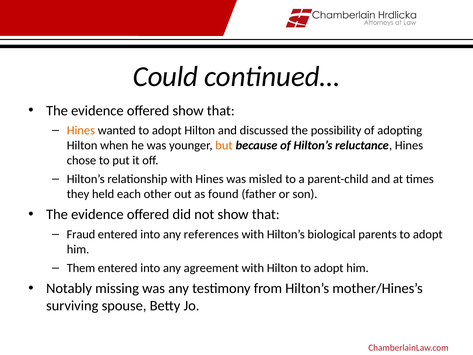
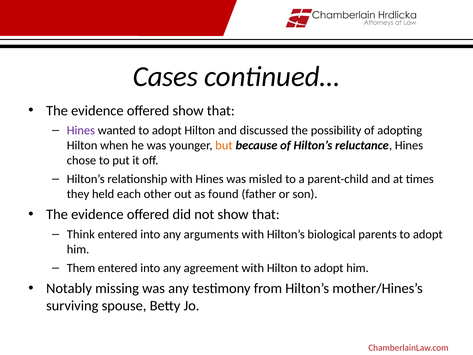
Could: Could -> Cases (165, 77)
Hines colour: orange -> purple (81, 130)
Fraud: Fraud -> Think (81, 234)
references: references -> arguments (211, 234)
